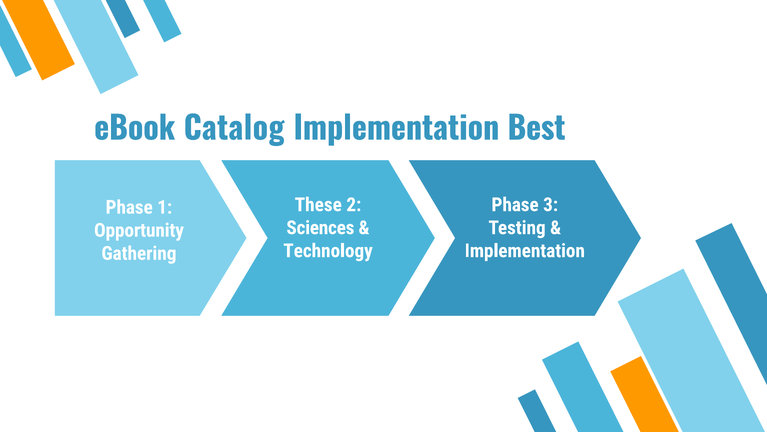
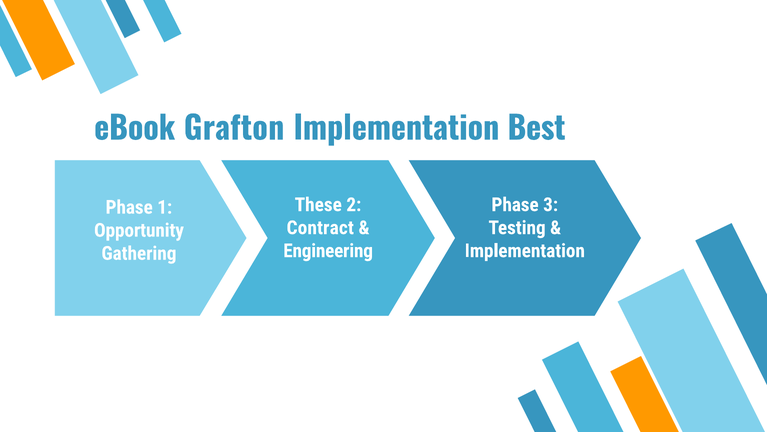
Catalog: Catalog -> Grafton (234, 129)
Sciences: Sciences -> Contract (320, 228)
Technology: Technology -> Engineering (328, 251)
